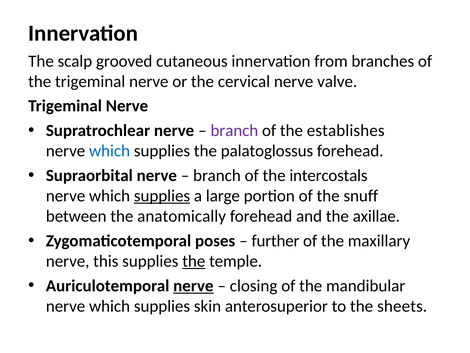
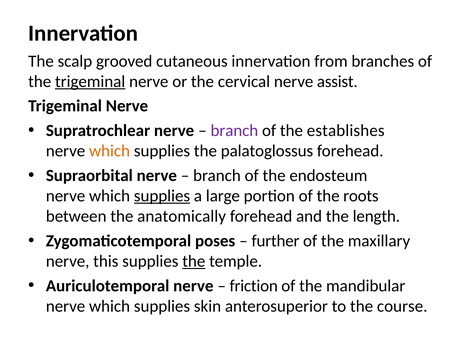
trigeminal underline: none -> present (90, 81)
valve: valve -> assist (337, 81)
which colour: blue -> orange (110, 151)
intercostals: intercostals -> endosteum (328, 175)
snuff: snuff -> roots (361, 196)
axillae: axillae -> length (376, 216)
nerve underline: present -> none (193, 285)
closing: closing -> friction (254, 285)
sheets: sheets -> course (402, 306)
